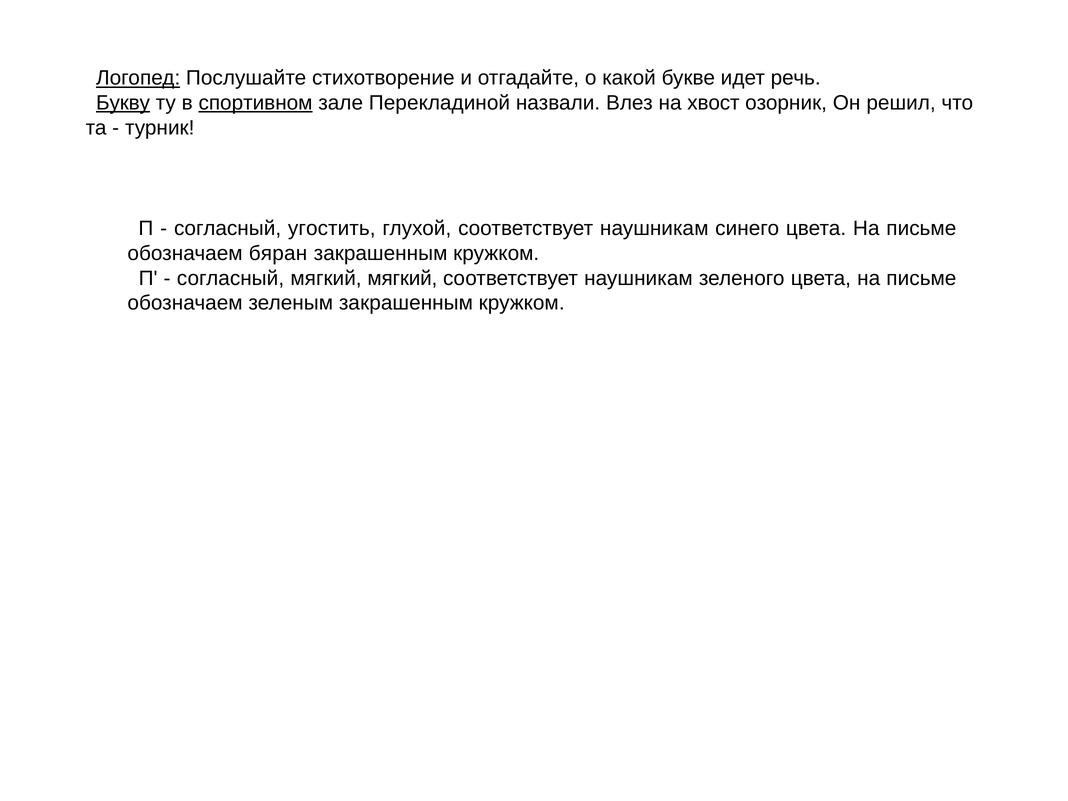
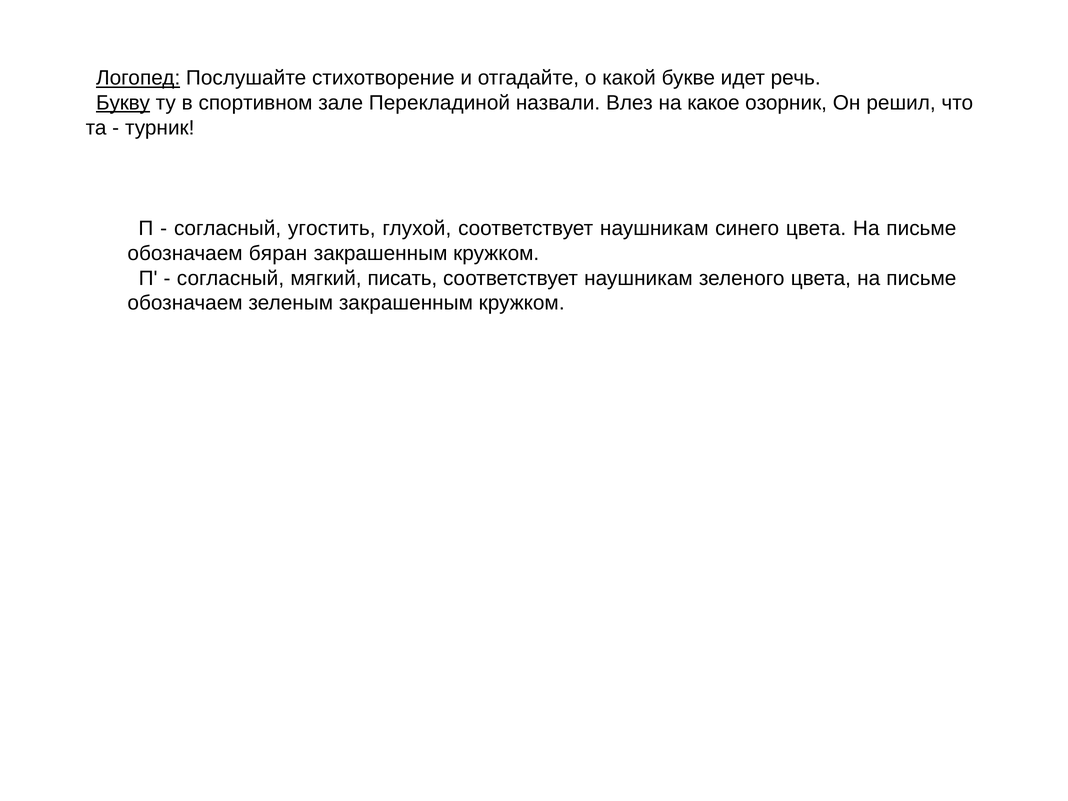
спортивном underline: present -> none (256, 103)
хвост: хвост -> какое (713, 103)
мягкий мягкий: мягкий -> писать (402, 278)
